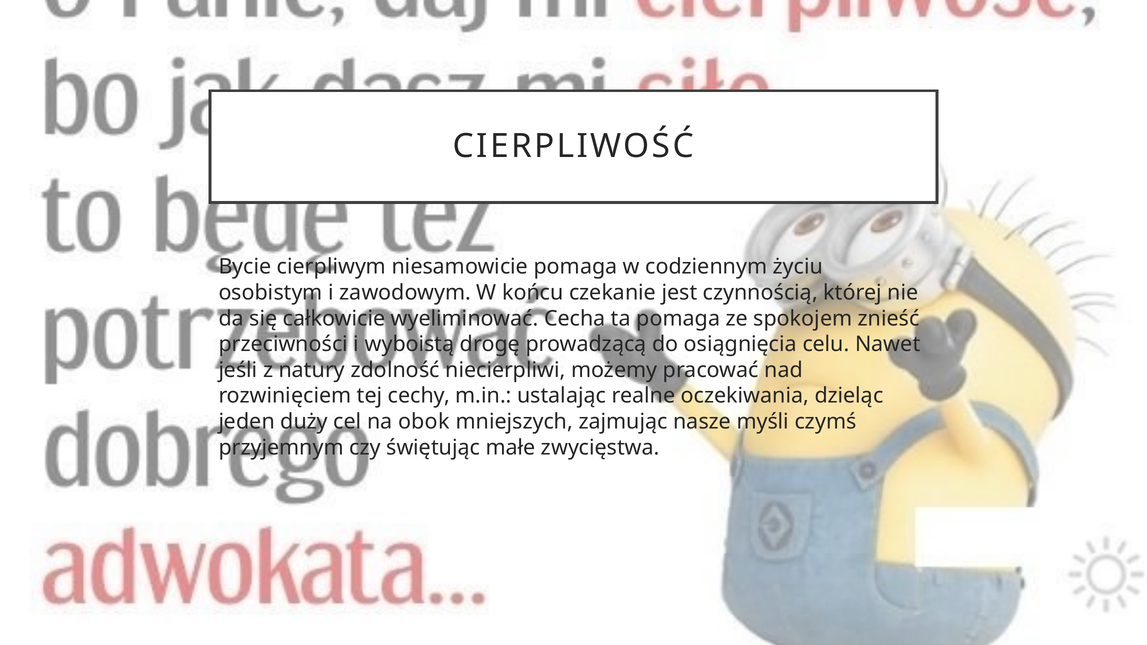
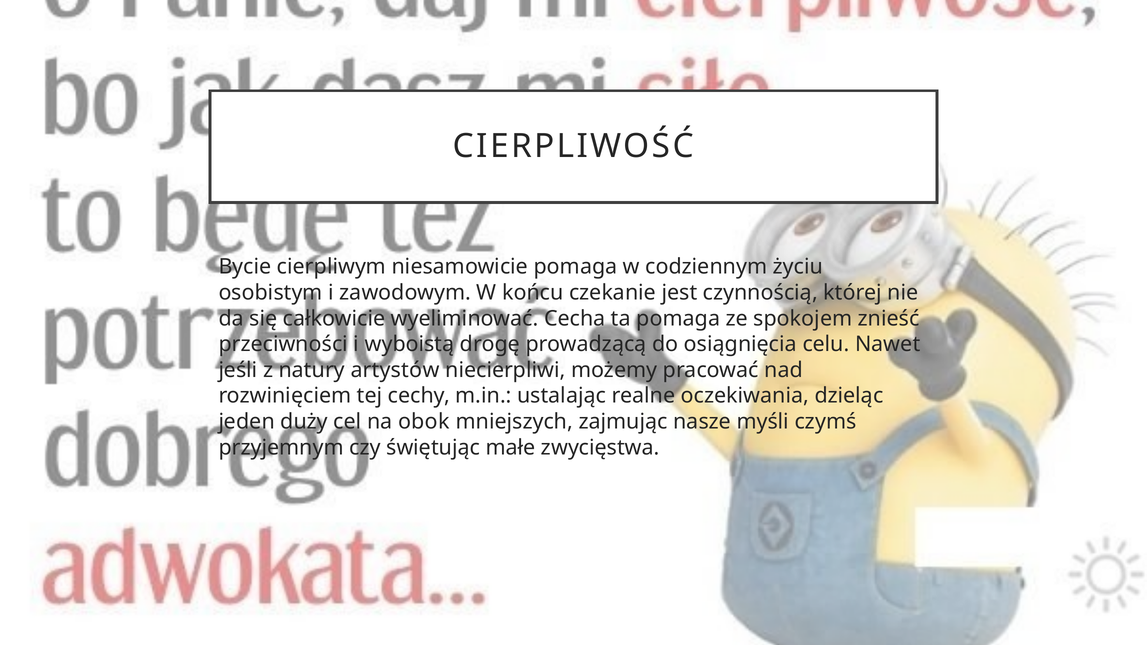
zdolność: zdolność -> artystów (395, 370)
